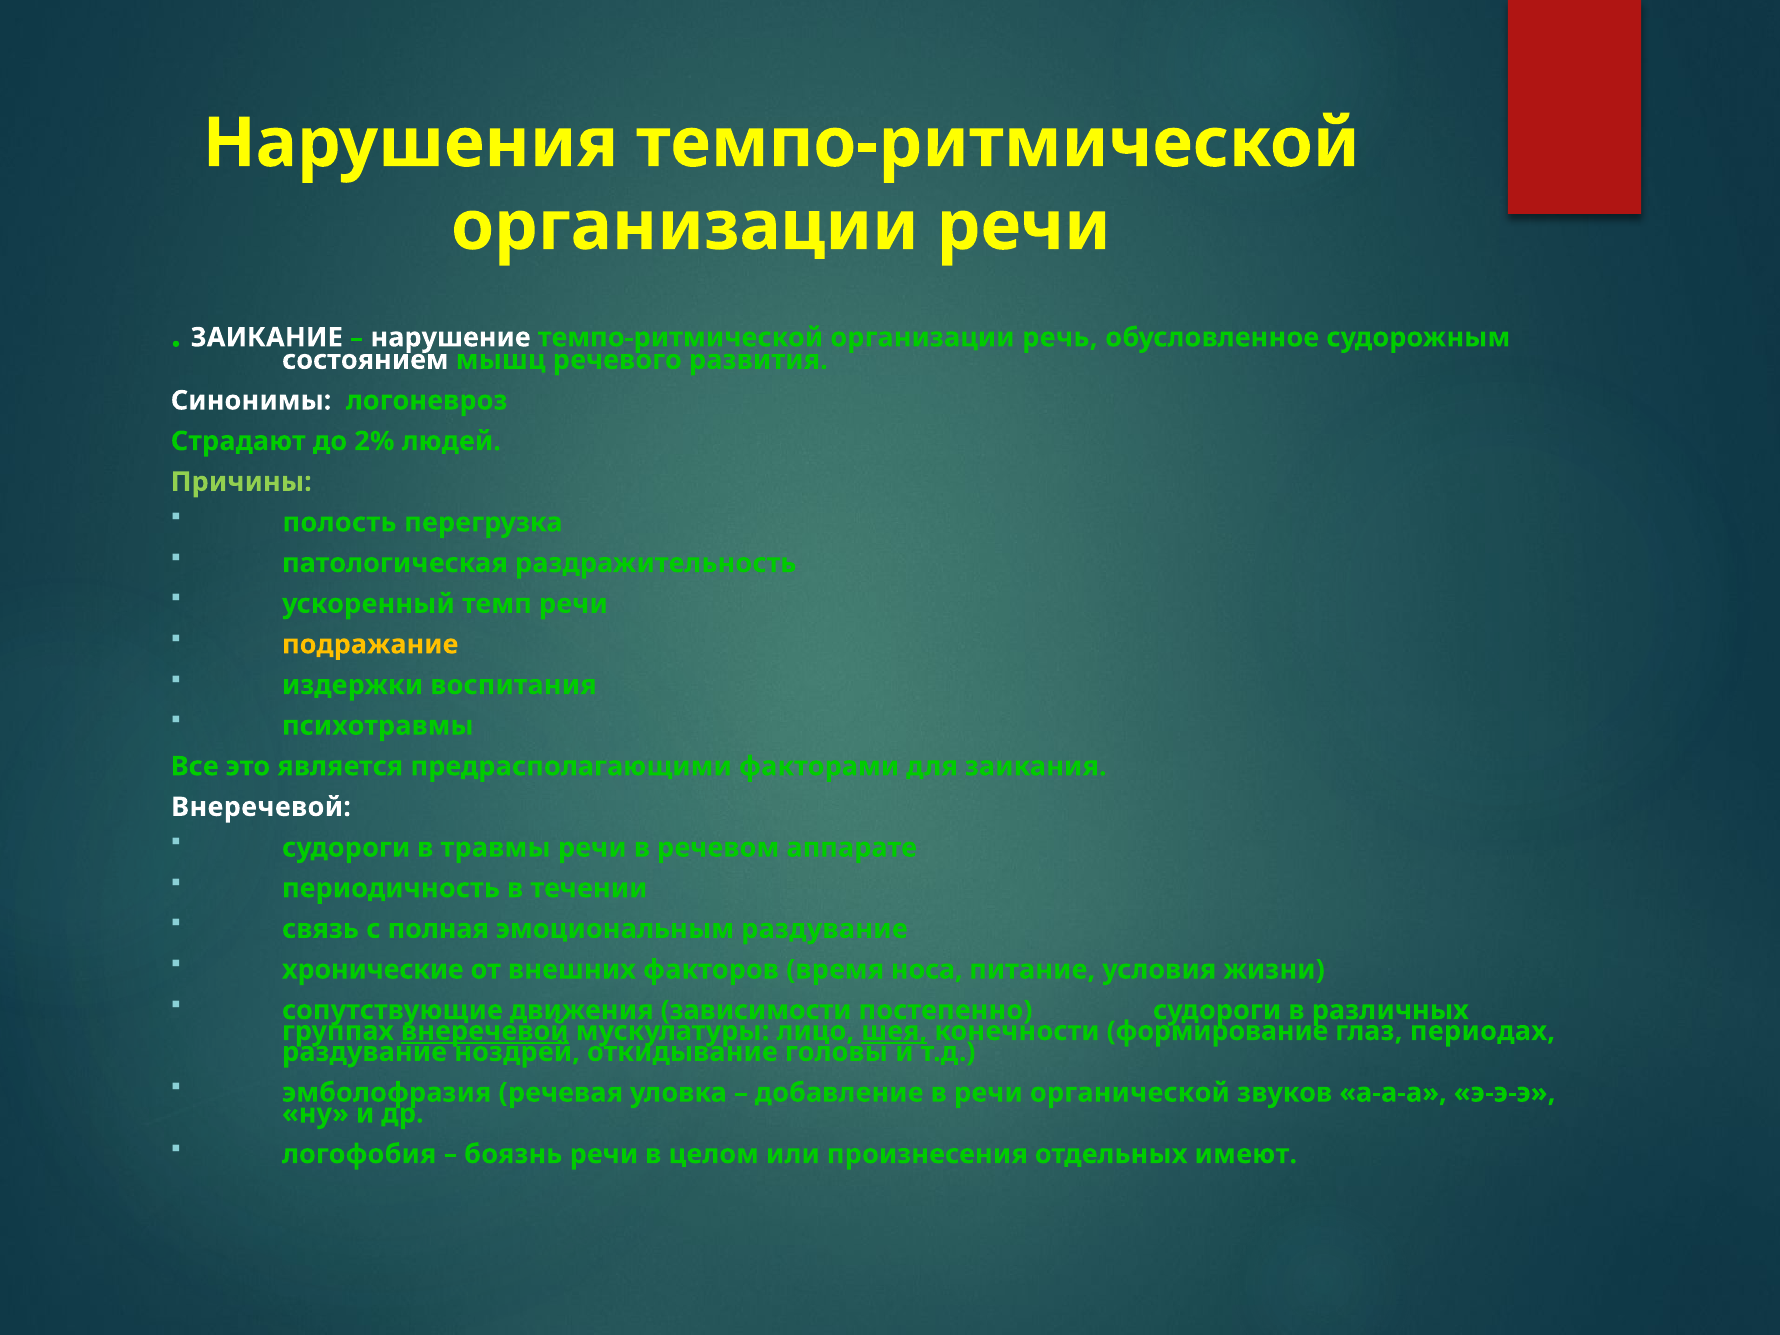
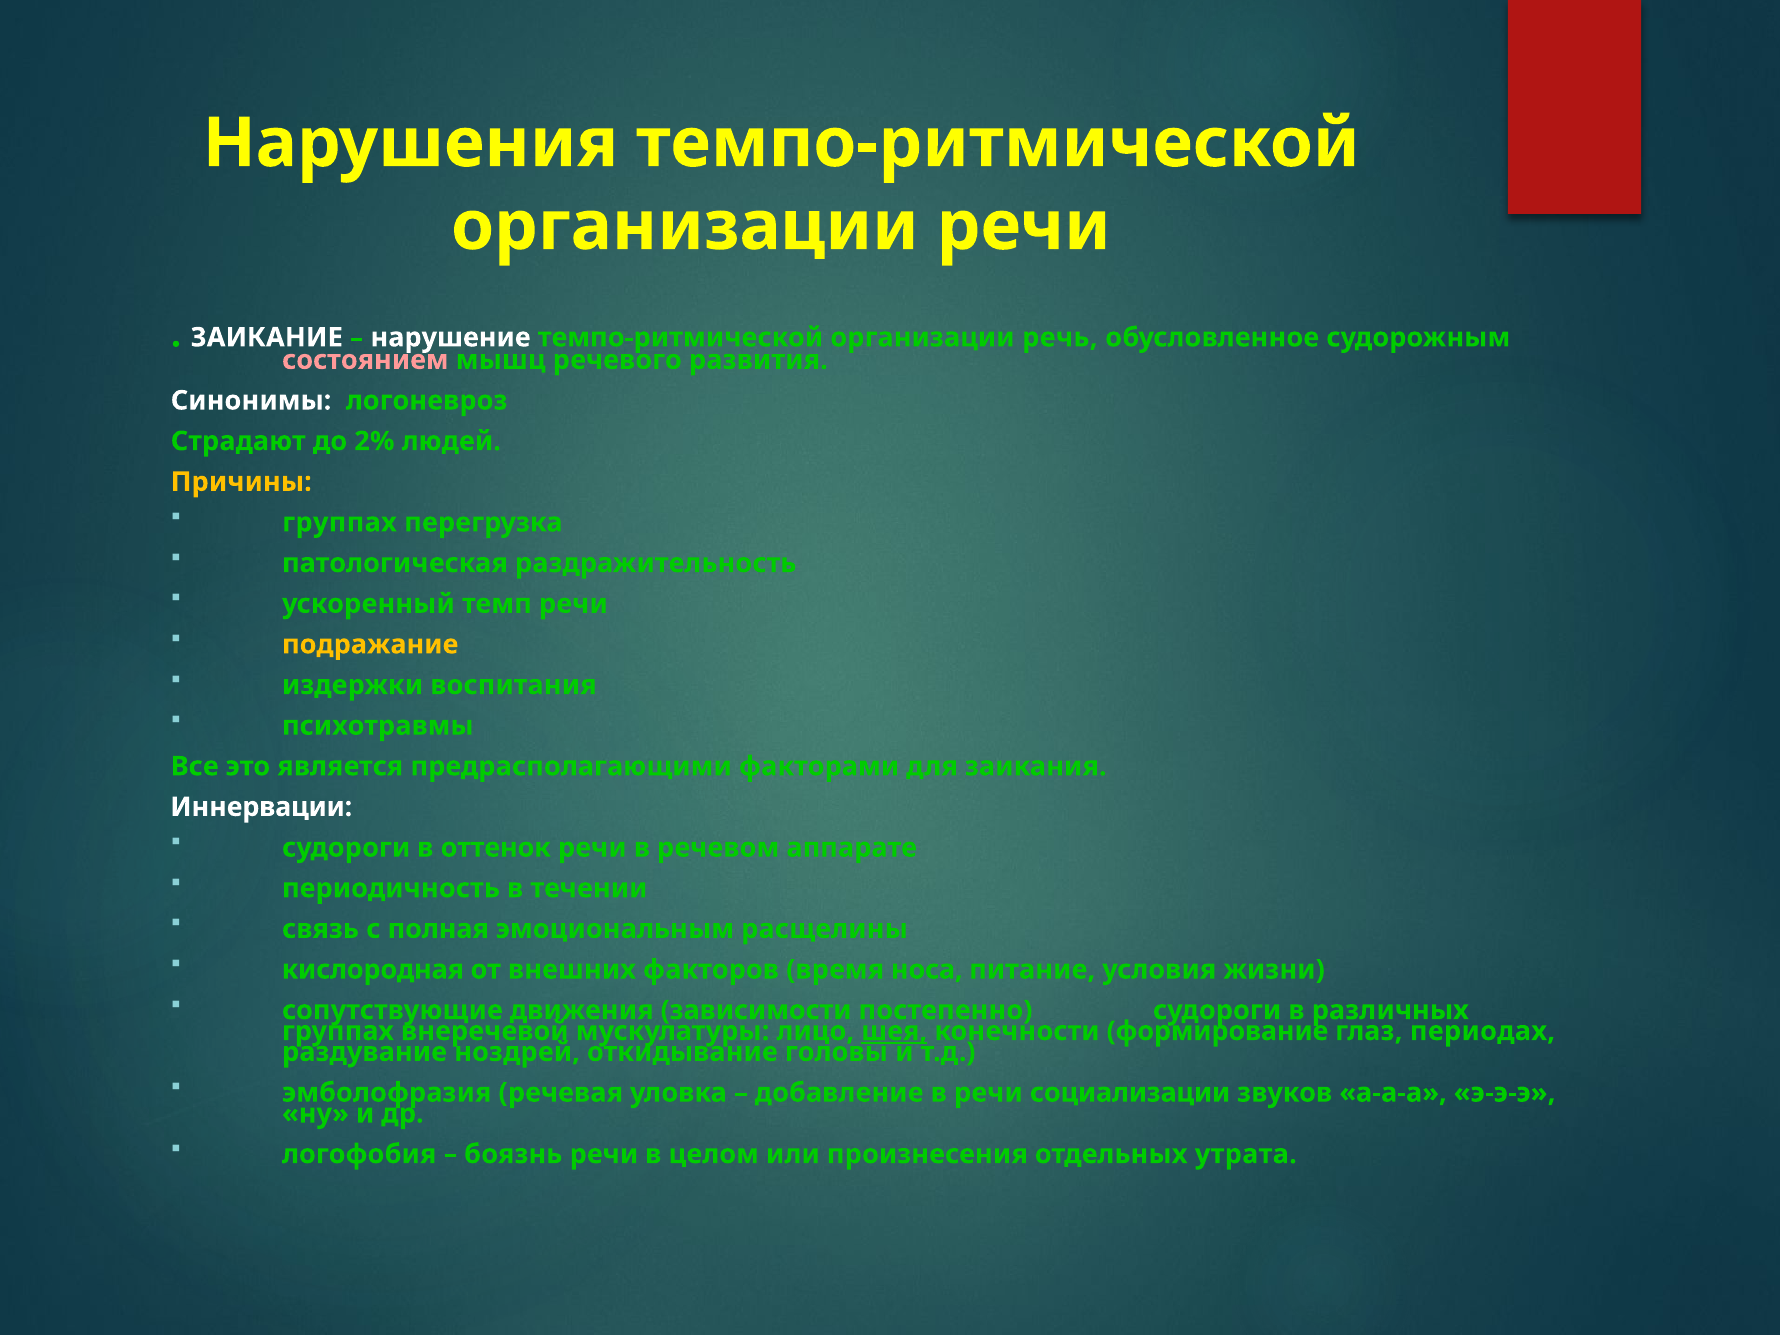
состоянием colour: white -> pink (365, 360)
Причины colour: light green -> yellow (241, 482)
полость: полость -> группах (339, 523)
Внеречевой: Внеречевой -> Иннервации (261, 807)
травмы: травмы -> оттенок (496, 848)
эмоциональным раздувание: раздувание -> расщелины (824, 929)
хронические: хронические -> кислородная (373, 970)
внеречевой underline: present -> none (485, 1031)
органической: органической -> социализации (1130, 1093)
имеют: имеют -> утрата (1246, 1154)
